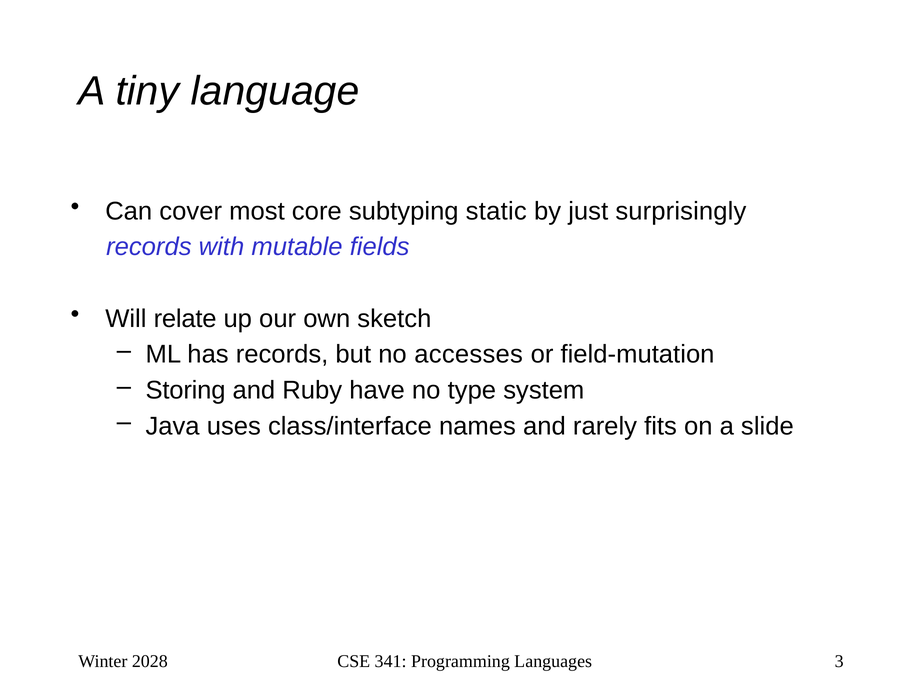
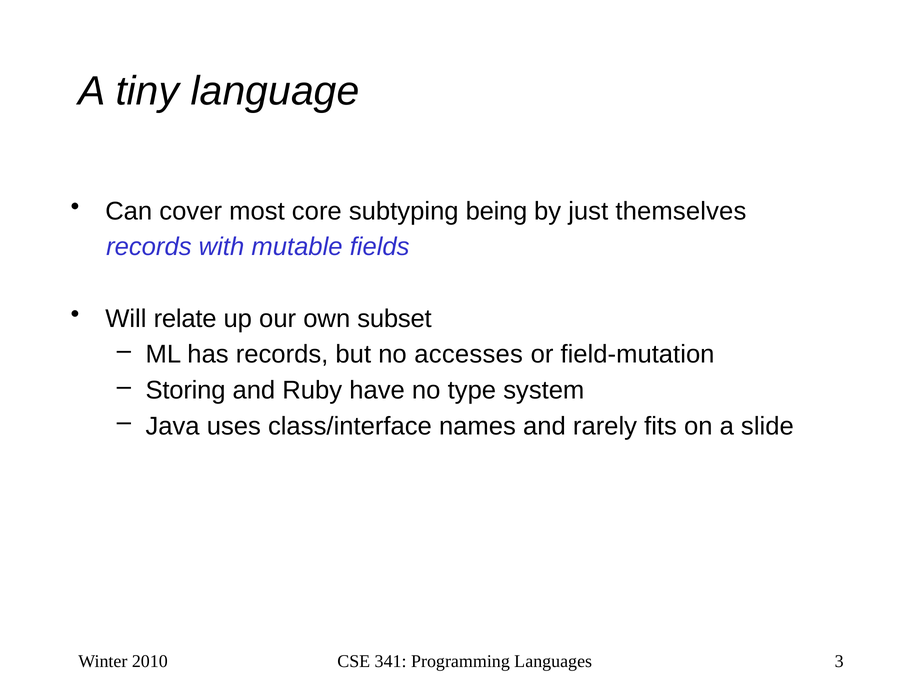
static: static -> being (497, 211)
surprisingly: surprisingly -> themselves (681, 211)
sketch: sketch -> subset (394, 319)
2028: 2028 -> 2010 (150, 662)
